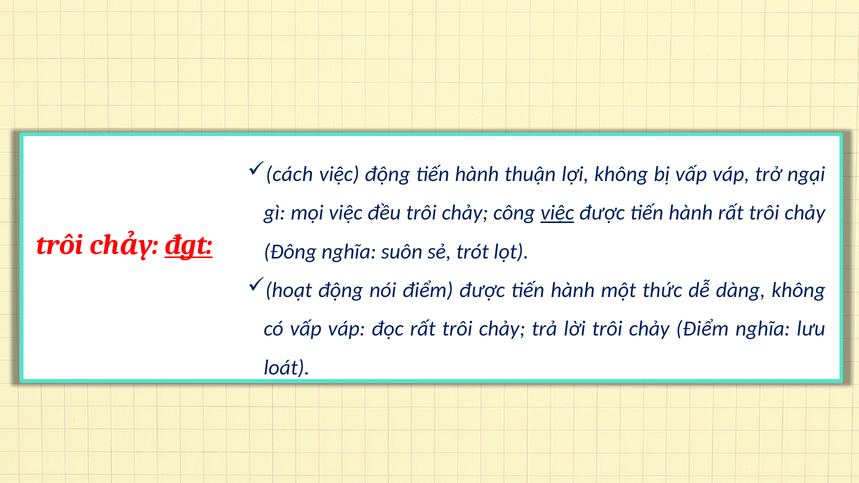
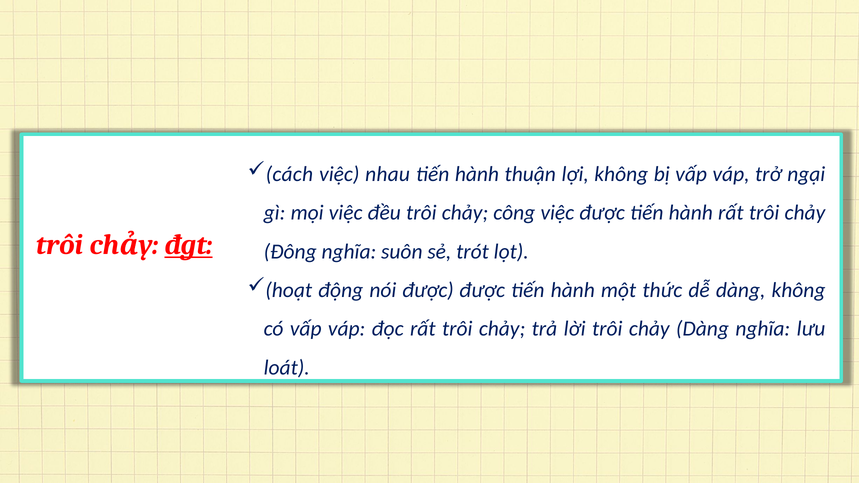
việc động: động -> nhau (388, 174)
việc underline: present -> none (557, 213)
nói điểm: điểm -> được (428, 290)
chảy Điểm: Điểm -> Dàng (702, 329)
